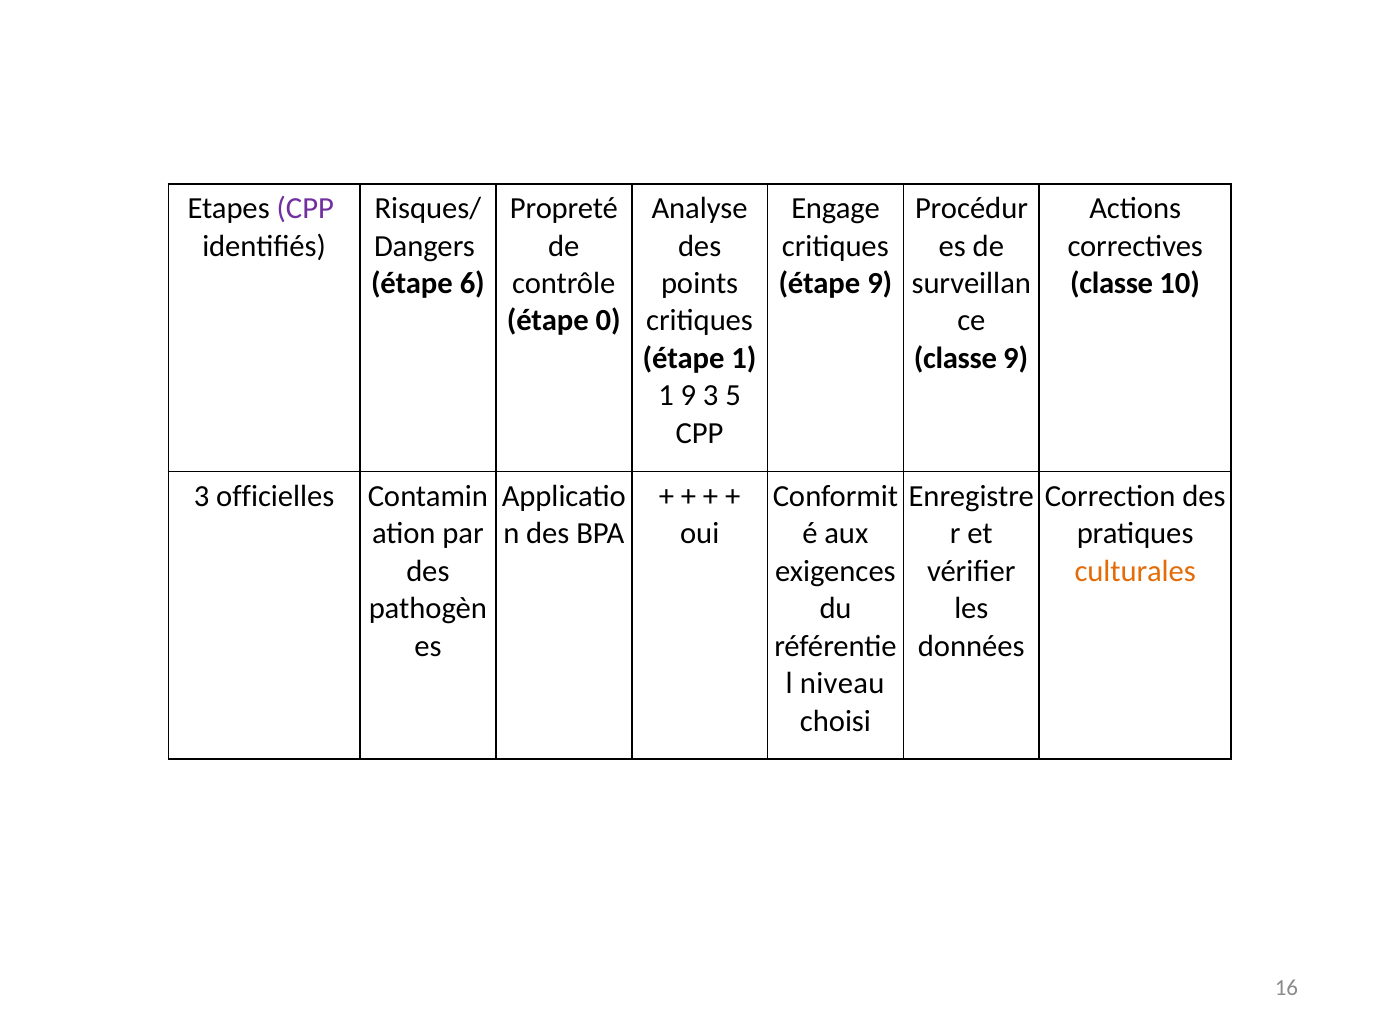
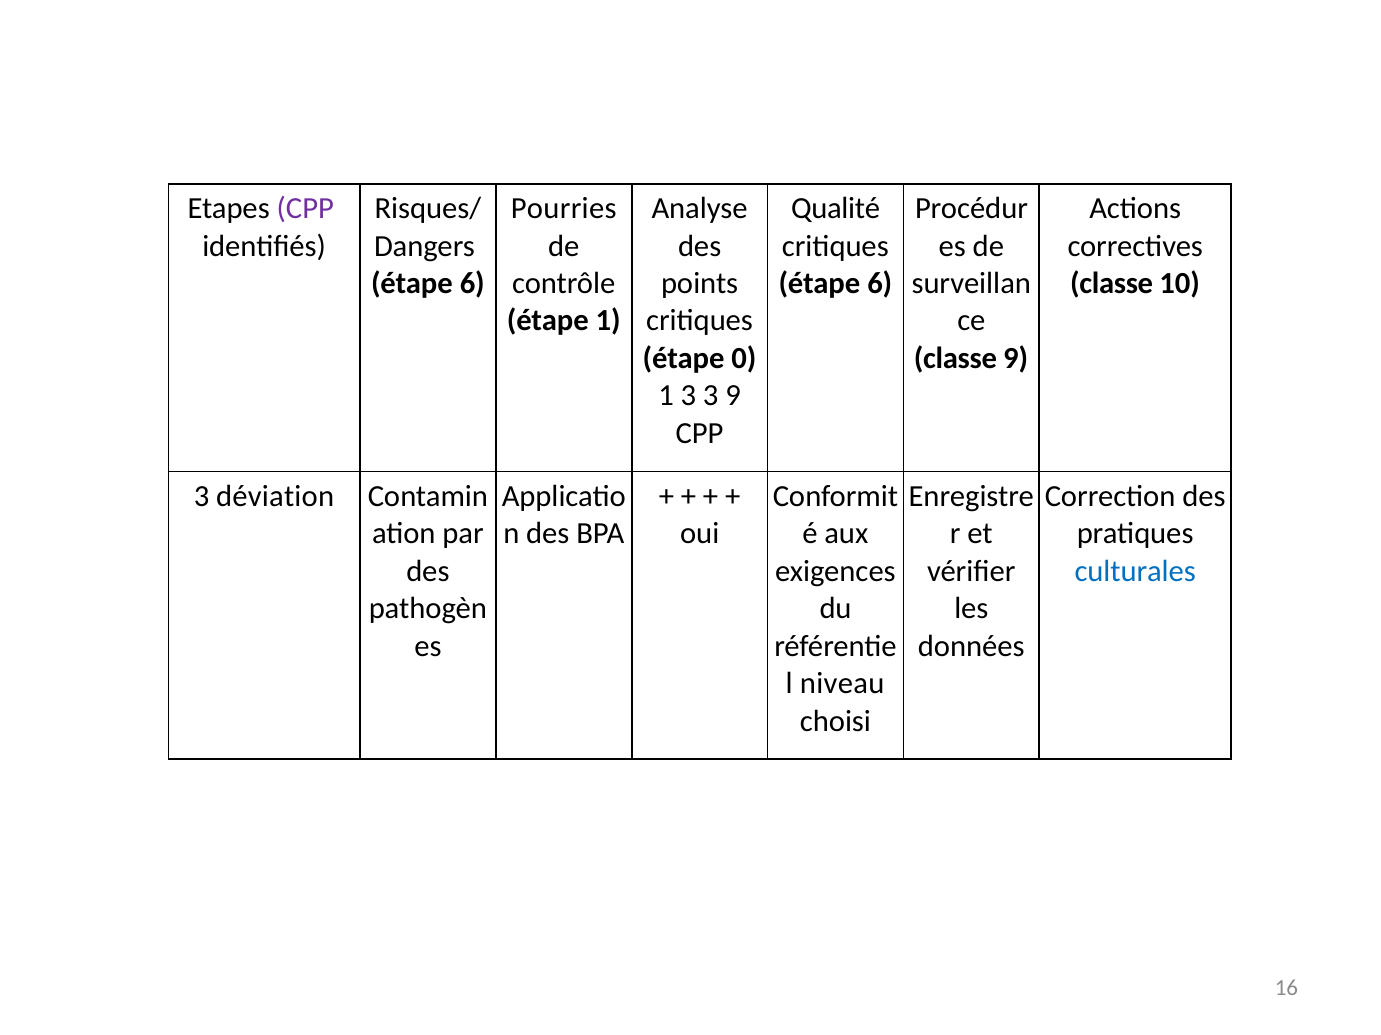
Propreté: Propreté -> Pourries (564, 209)
Engage: Engage -> Qualité (836, 209)
9: 9 -> 6 (880, 284)
étape 0: 0 -> 1 (608, 321)
étape 1: 1 -> 0 (744, 359)
1 9: 9 -> 3 (688, 396)
3 5: 5 -> 9 (733, 396)
officielles: officielles -> déviation (275, 496)
culturales colour: orange -> blue (1135, 571)
